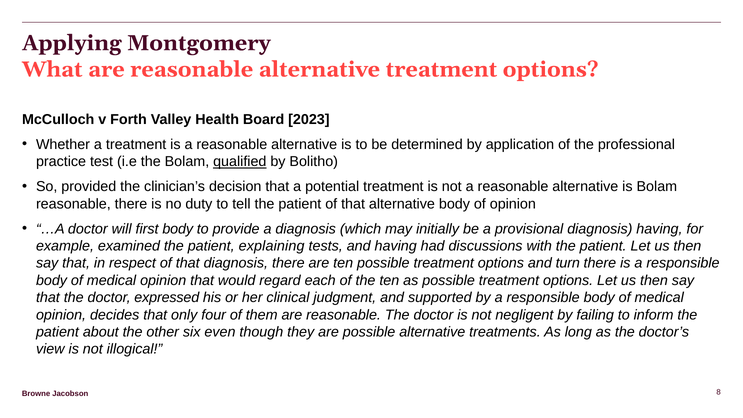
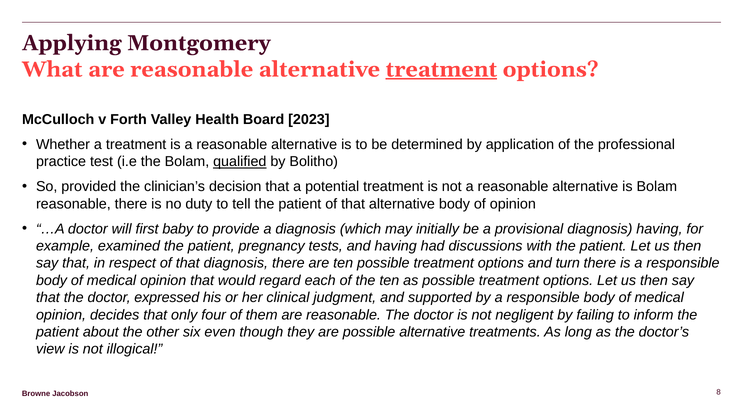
treatment underline: none -> present (441, 69)
first body: body -> baby (178, 229)
explaining: explaining -> pregnancy (272, 246)
